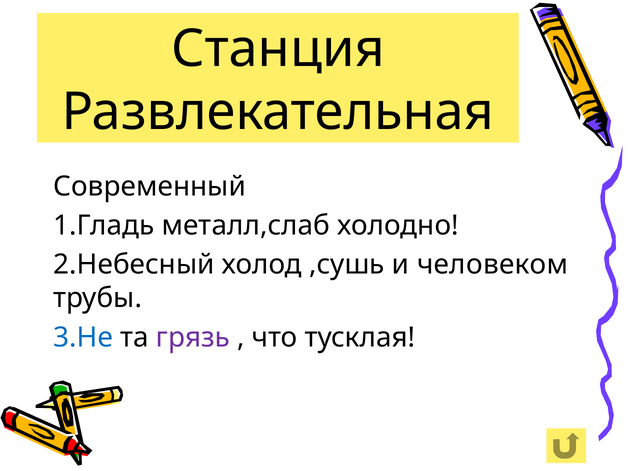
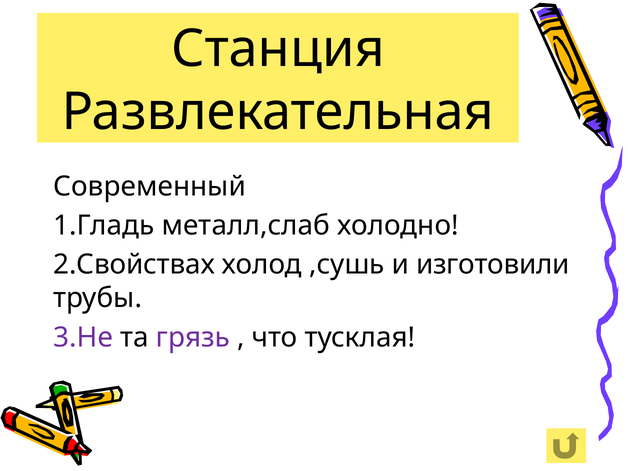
2.Небесный: 2.Небесный -> 2.Свойствах (134, 265)
человеком: человеком -> изготовили (493, 265)
3.Не colour: blue -> purple (83, 337)
